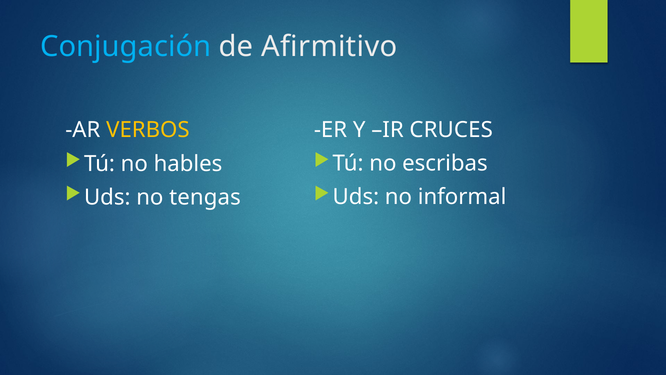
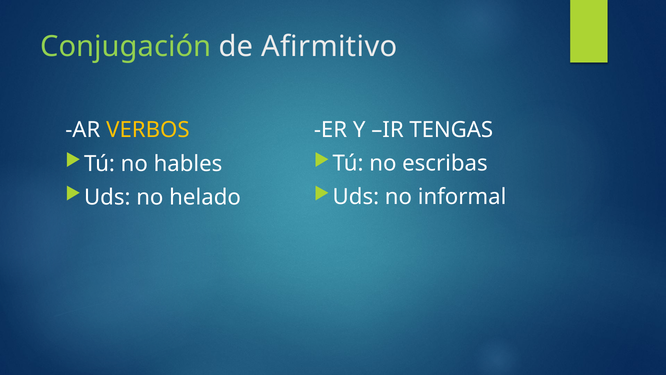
Conjugación colour: light blue -> light green (126, 47)
CRUCES: CRUCES -> TENGAS (451, 130)
tengas: tengas -> helado (205, 197)
